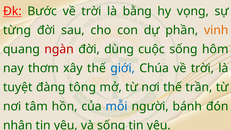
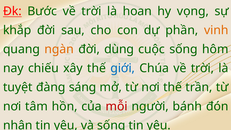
bằng: bằng -> hoan (137, 11)
từng: từng -> khắp (17, 30)
ngàn colour: red -> orange (59, 49)
thơm: thơm -> chiếu (43, 68)
tông: tông -> sáng (83, 87)
mỗi colour: blue -> red (117, 106)
